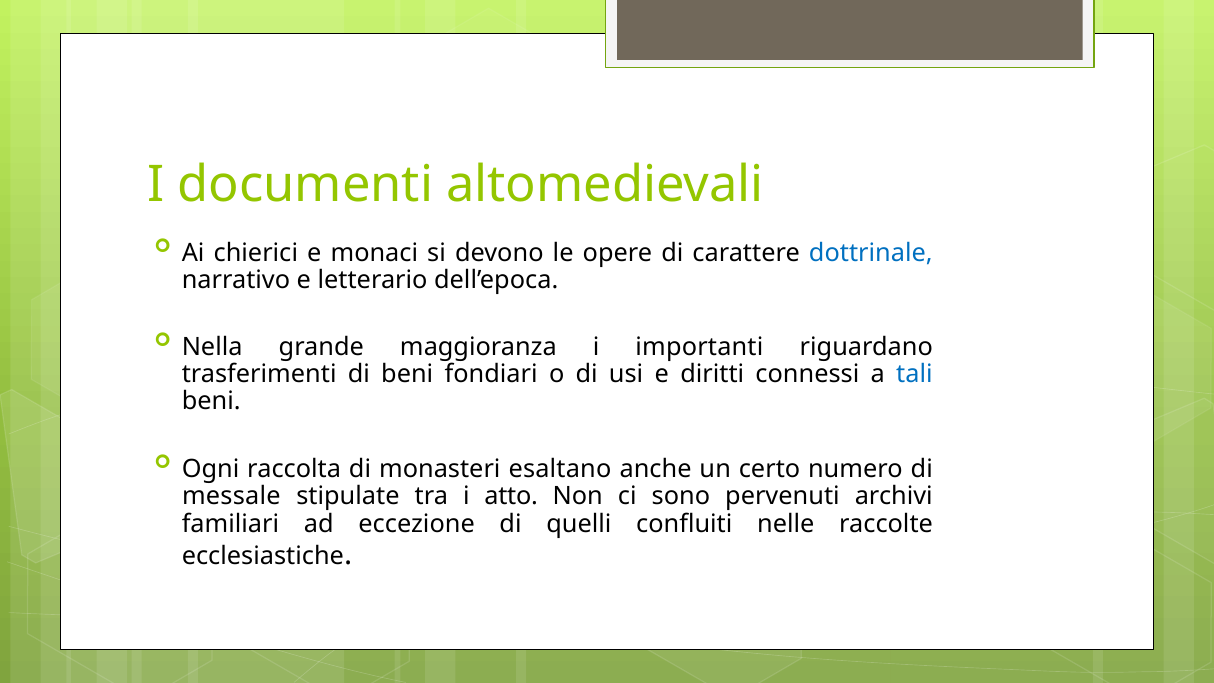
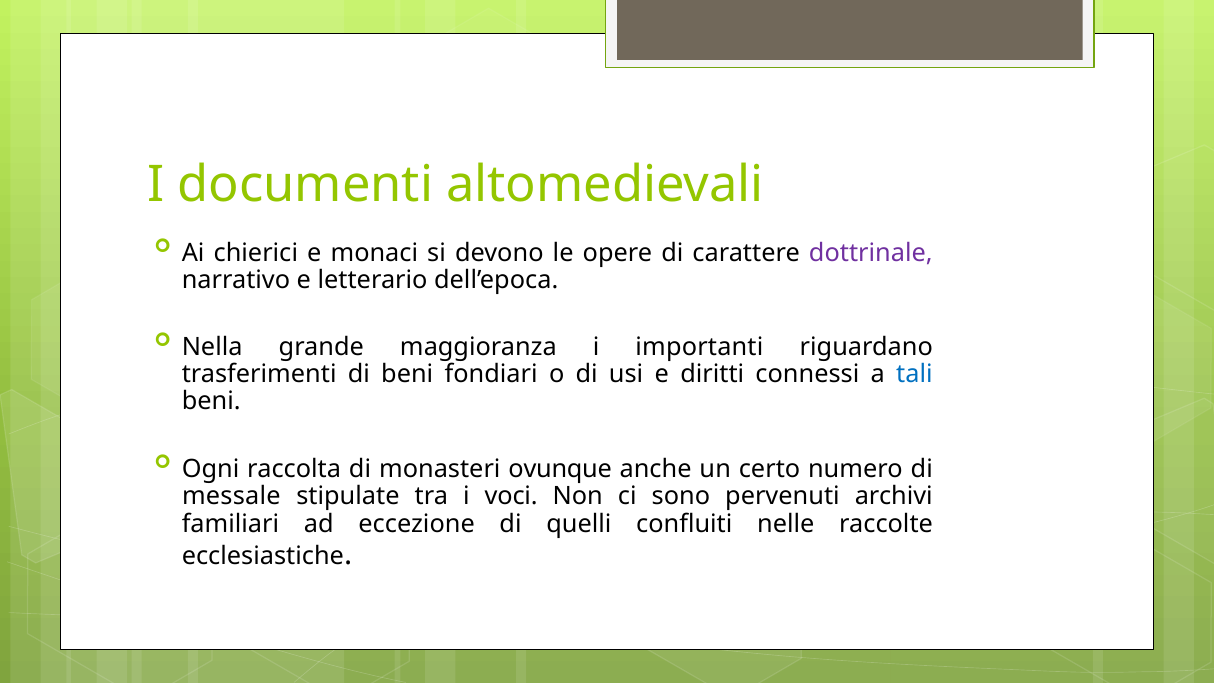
dottrinale colour: blue -> purple (871, 253)
esaltano: esaltano -> ovunque (560, 469)
atto: atto -> voci (511, 497)
